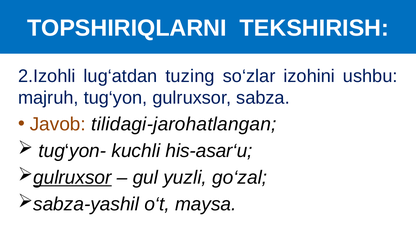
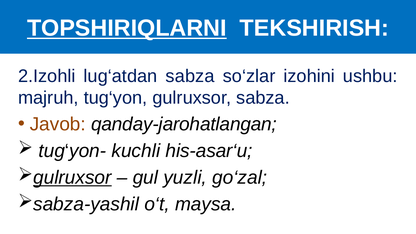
TOPSHIRIQLARNI underline: none -> present (127, 28)
lug‘atdan tuzing: tuzing -> sabza (190, 76)
tilidagi-jarohatlangan: tilidagi-jarohatlangan -> qanday-jarohatlangan (184, 124)
